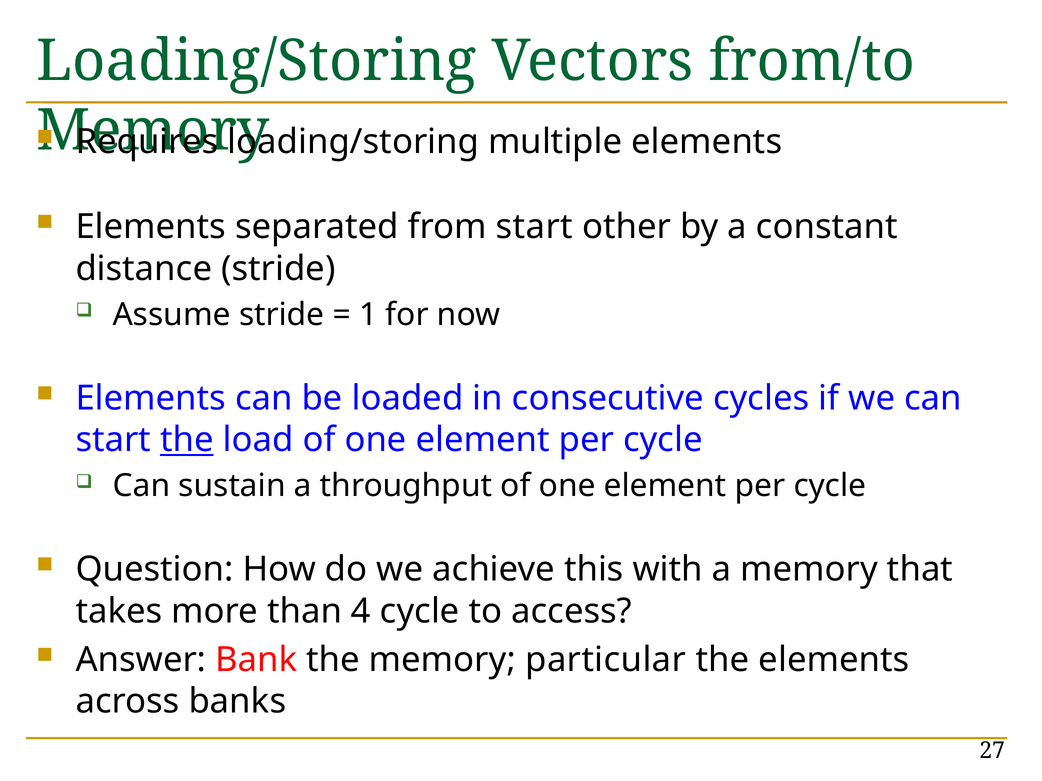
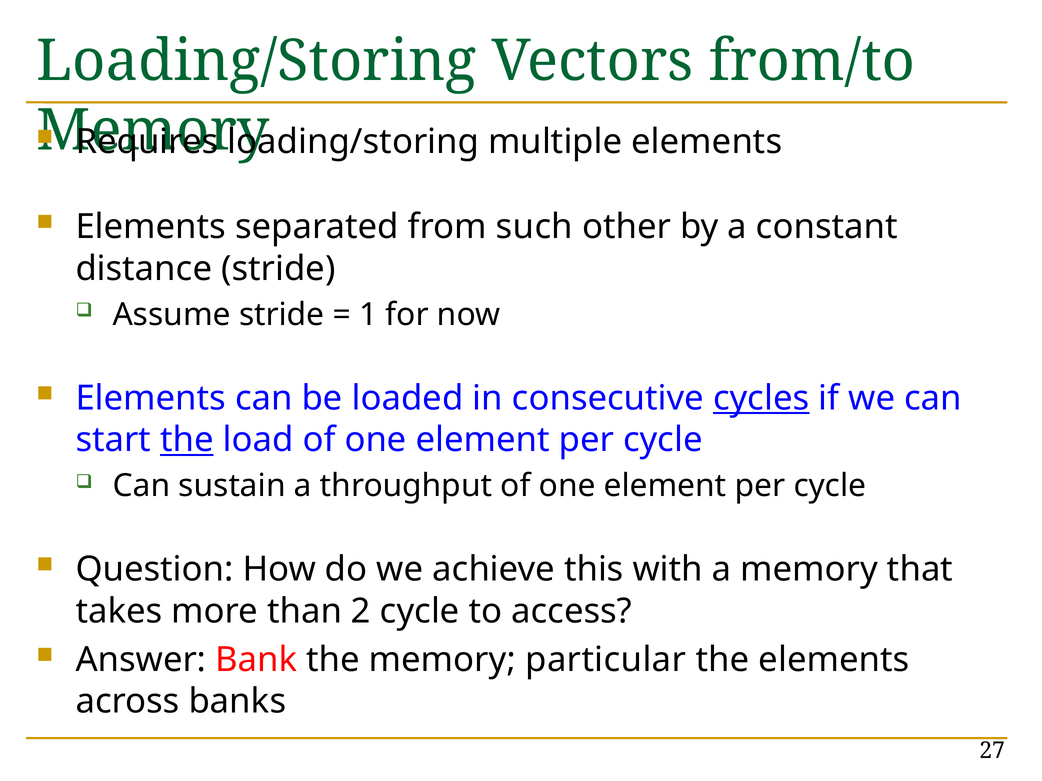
from start: start -> such (534, 227)
cycles underline: none -> present (761, 398)
4: 4 -> 2 (361, 611)
